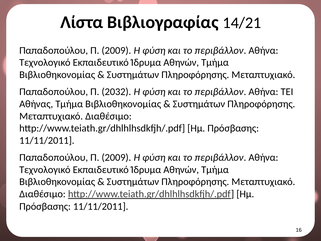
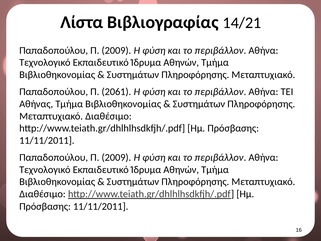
2032: 2032 -> 2061 (116, 92)
